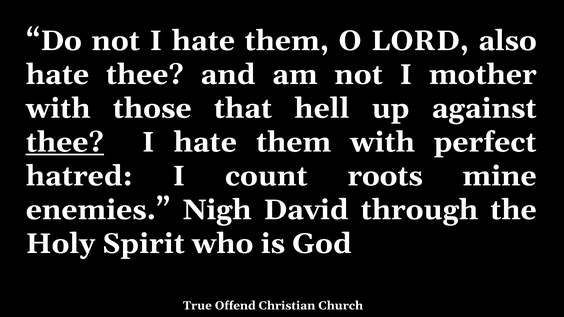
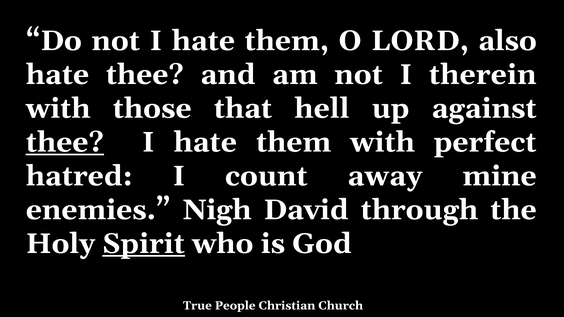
mother: mother -> therein (483, 75)
roots: roots -> away (385, 176)
Spirit underline: none -> present (144, 244)
Offend: Offend -> People (235, 306)
